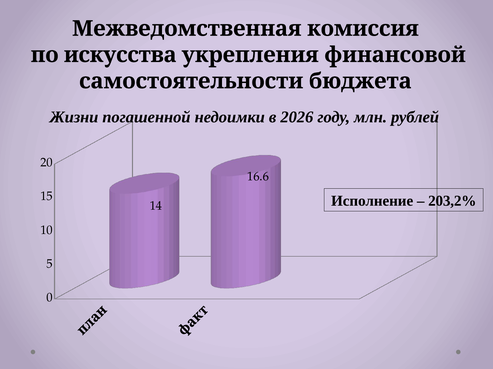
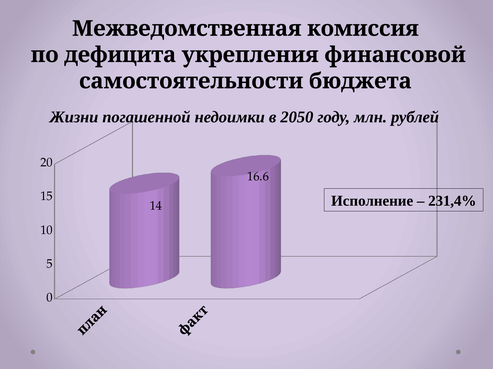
искусства: искусства -> дефицита (120, 55)
2026: 2026 -> 2050 (297, 117)
203,2%: 203,2% -> 231,4% (452, 201)
